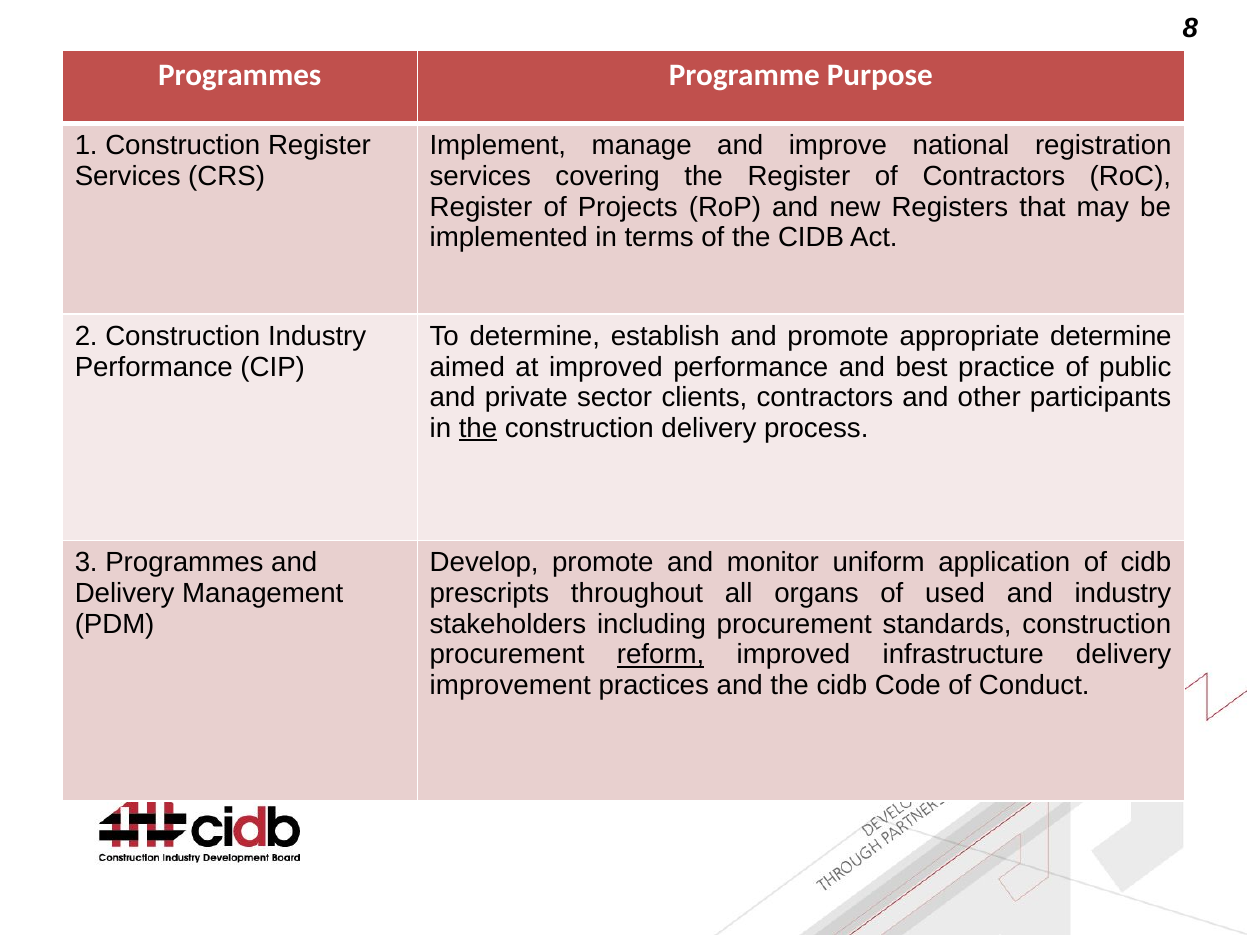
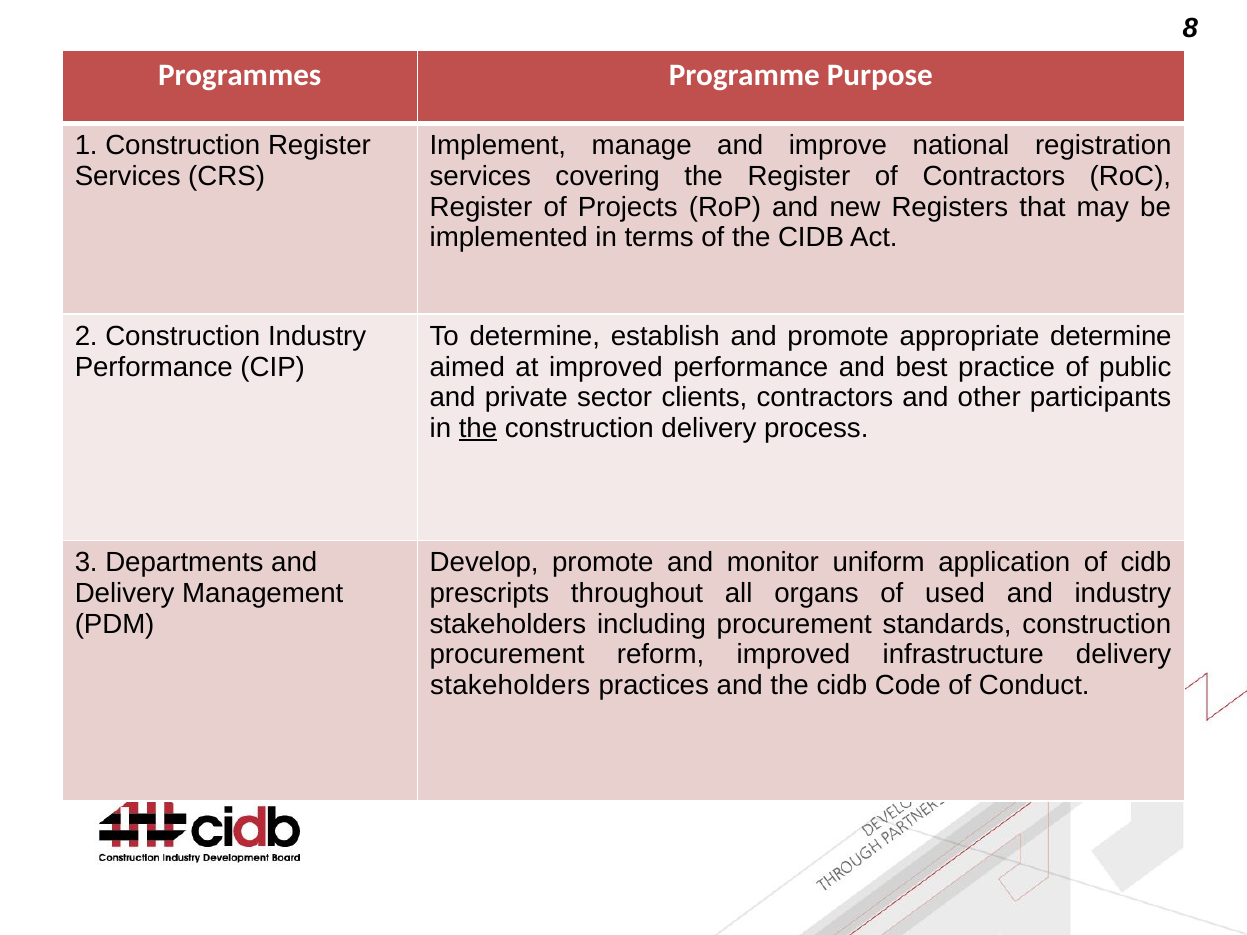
3 Programmes: Programmes -> Departments (184, 563)
reform underline: present -> none (661, 655)
improvement: improvement -> stakeholders (510, 686)
